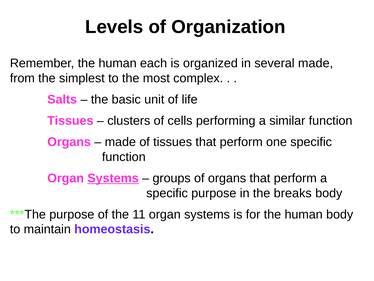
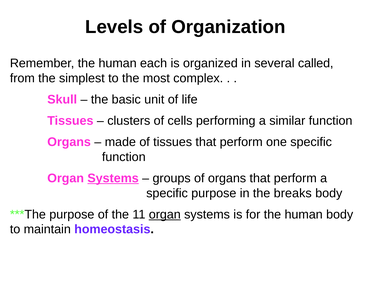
several made: made -> called (316, 63)
Salts: Salts -> Skull (62, 99)
organ underline: none -> present (165, 214)
